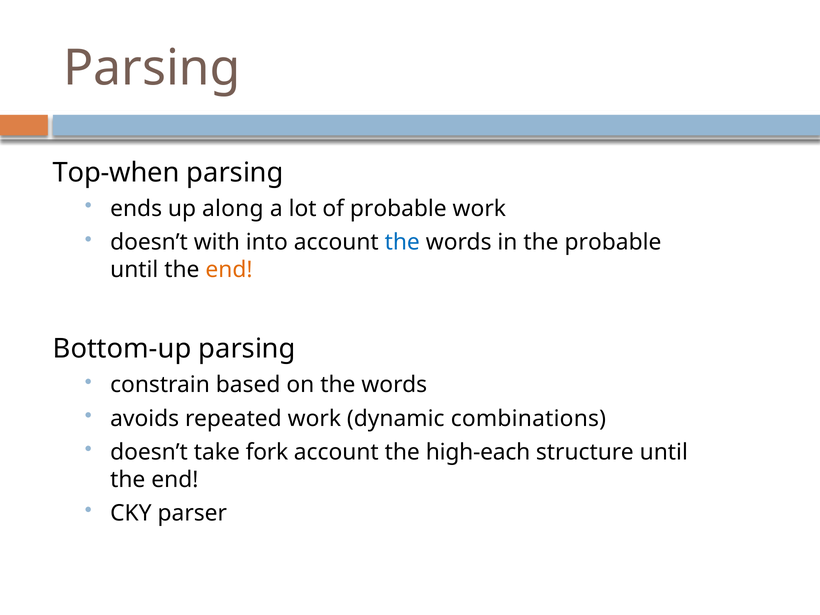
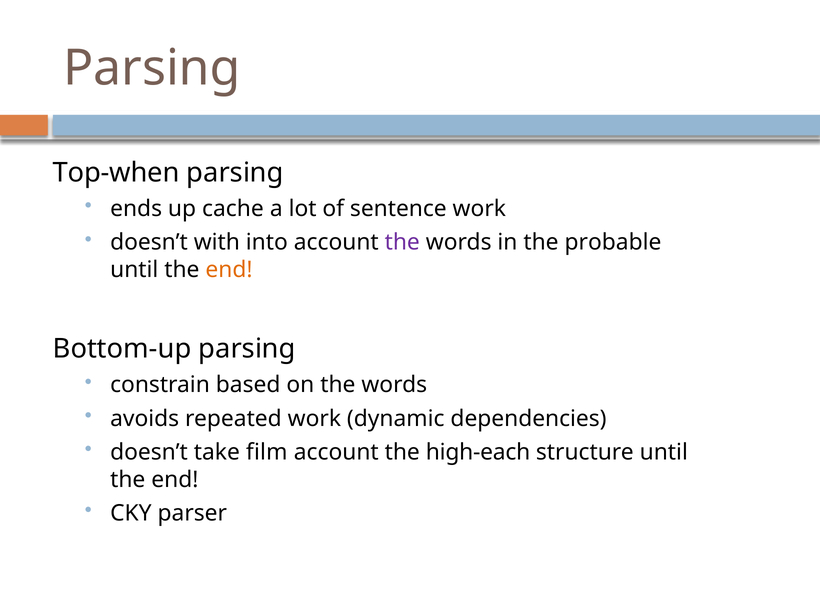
along: along -> cache (233, 209)
of probable: probable -> sentence (398, 209)
the colour: blue -> purple (402, 242)
combinations: combinations -> dependencies (529, 419)
fork: fork -> film (267, 452)
